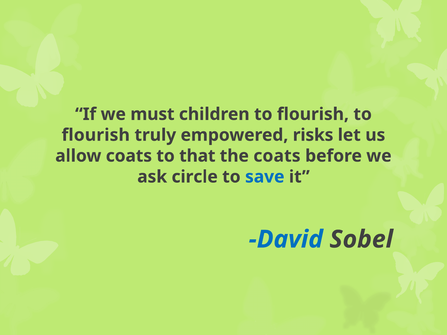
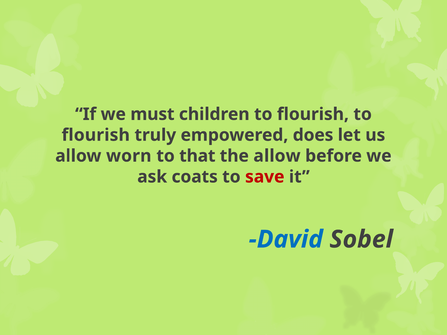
risks: risks -> does (313, 135)
allow coats: coats -> worn (129, 156)
the coats: coats -> allow (277, 156)
circle: circle -> coats (195, 177)
save colour: blue -> red (265, 177)
